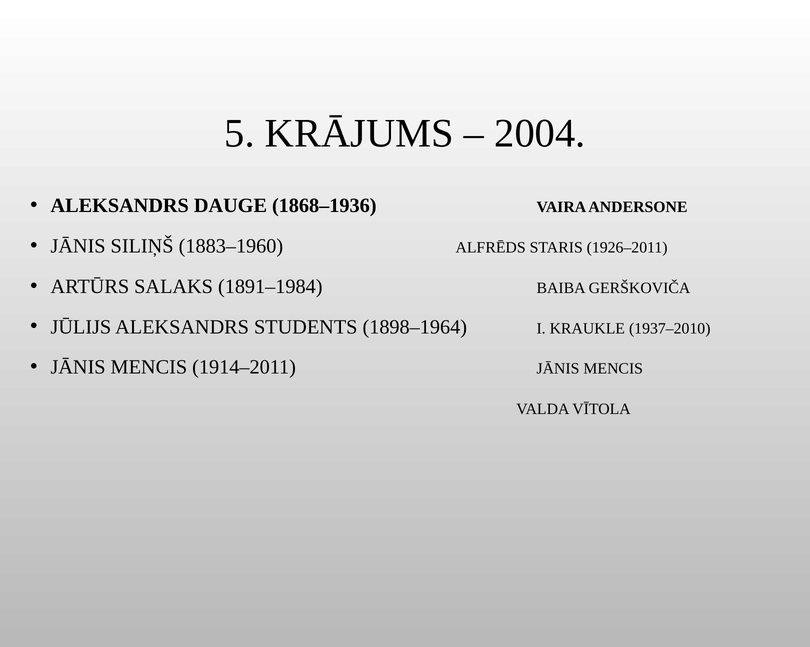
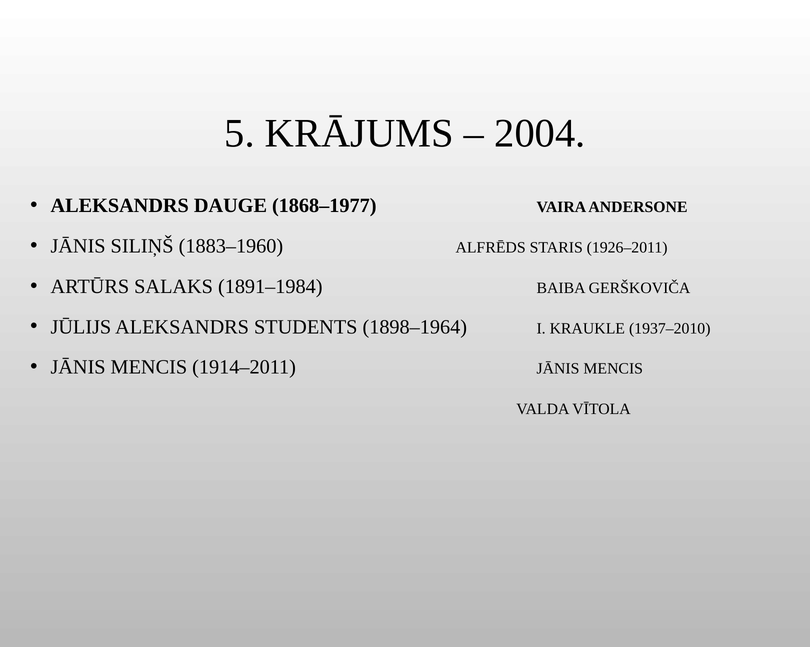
1868–1936: 1868–1936 -> 1868–1977 (324, 206)
